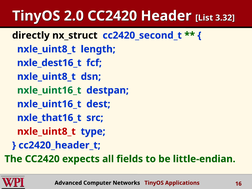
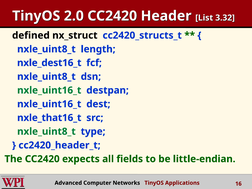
directly: directly -> defined (31, 35)
cc2420_second_t: cc2420_second_t -> cc2420_structs_t (142, 35)
nxle_uint8_t colour: red -> green (46, 132)
